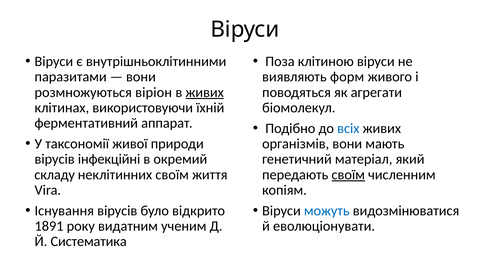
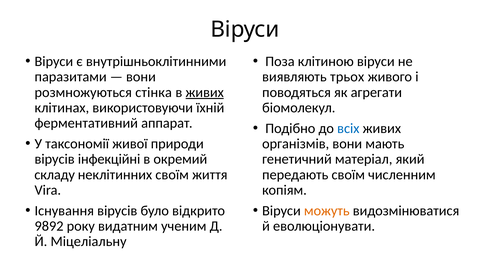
форм: форм -> трьох (347, 77)
віріон: віріон -> стінка (154, 92)
своїм underline: present -> none (348, 174)
можуть colour: blue -> orange (327, 210)
1891: 1891 -> 9892 (49, 226)
Систематика: Систематика -> Міцеліальну (89, 241)
